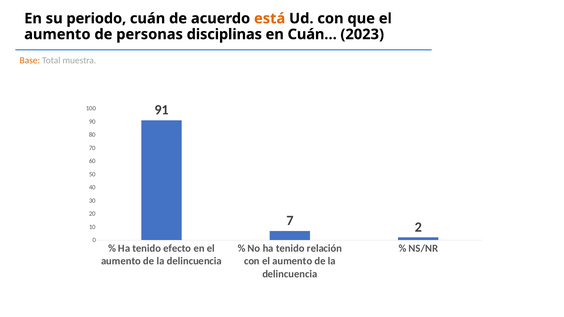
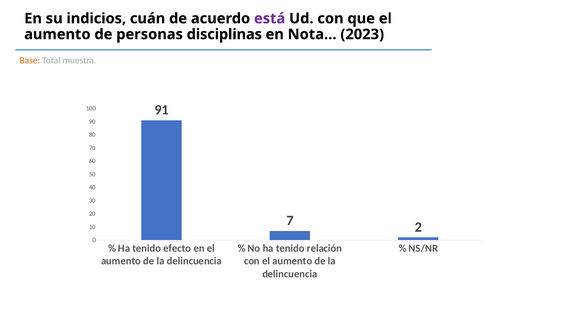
periodo: periodo -> indicios (96, 19)
está colour: orange -> purple (270, 19)
Cuán…: Cuán… -> Nota… (312, 34)
